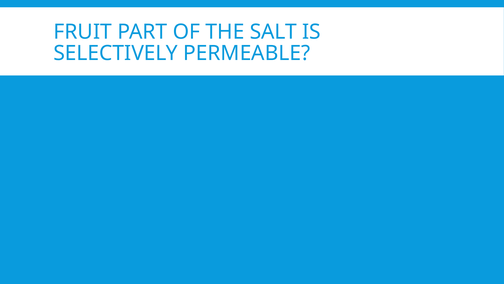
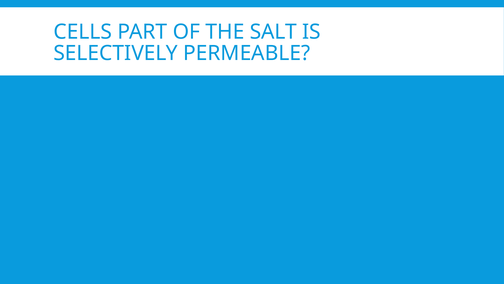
FRUIT: FRUIT -> CELLS (83, 32)
